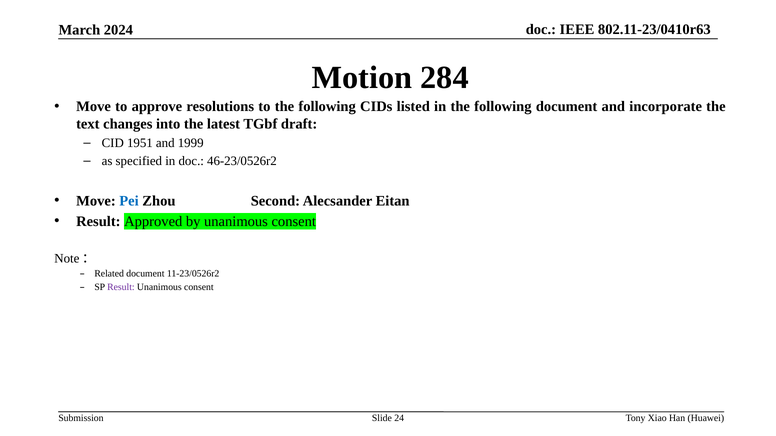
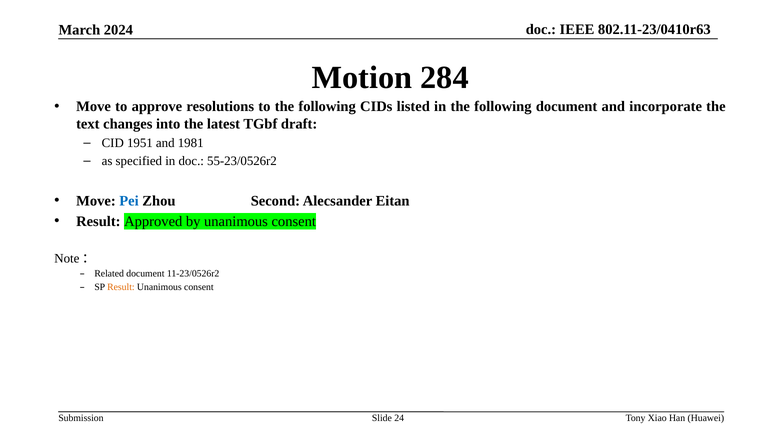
1999: 1999 -> 1981 (191, 143)
46-23/0526r2: 46-23/0526r2 -> 55-23/0526r2 (242, 161)
Result colour: purple -> orange (121, 287)
